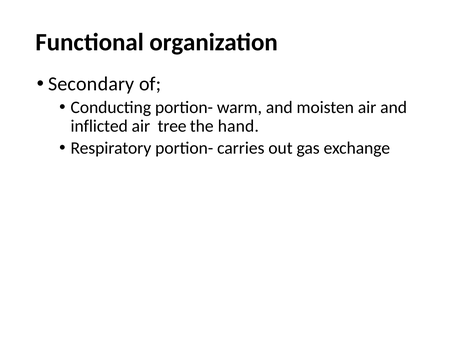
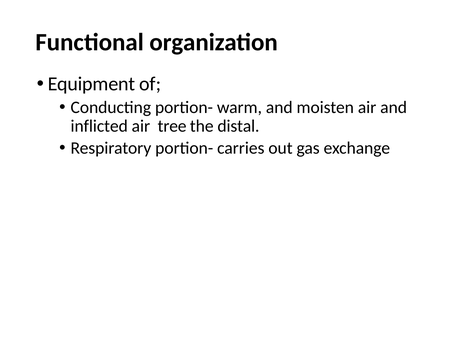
Secondary: Secondary -> Equipment (91, 84)
hand: hand -> distal (238, 126)
